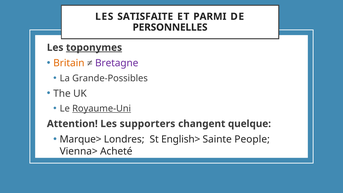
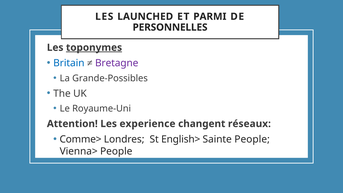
SATISFAITE: SATISFAITE -> LAUNCHED (145, 17)
Britain colour: orange -> blue (69, 63)
Royaume-Uni underline: present -> none (102, 109)
supporters: supporters -> experience (147, 124)
quelque: quelque -> réseaux (249, 124)
Marque>: Marque> -> Comme> (81, 139)
Vienna> Acheté: Acheté -> People (116, 151)
